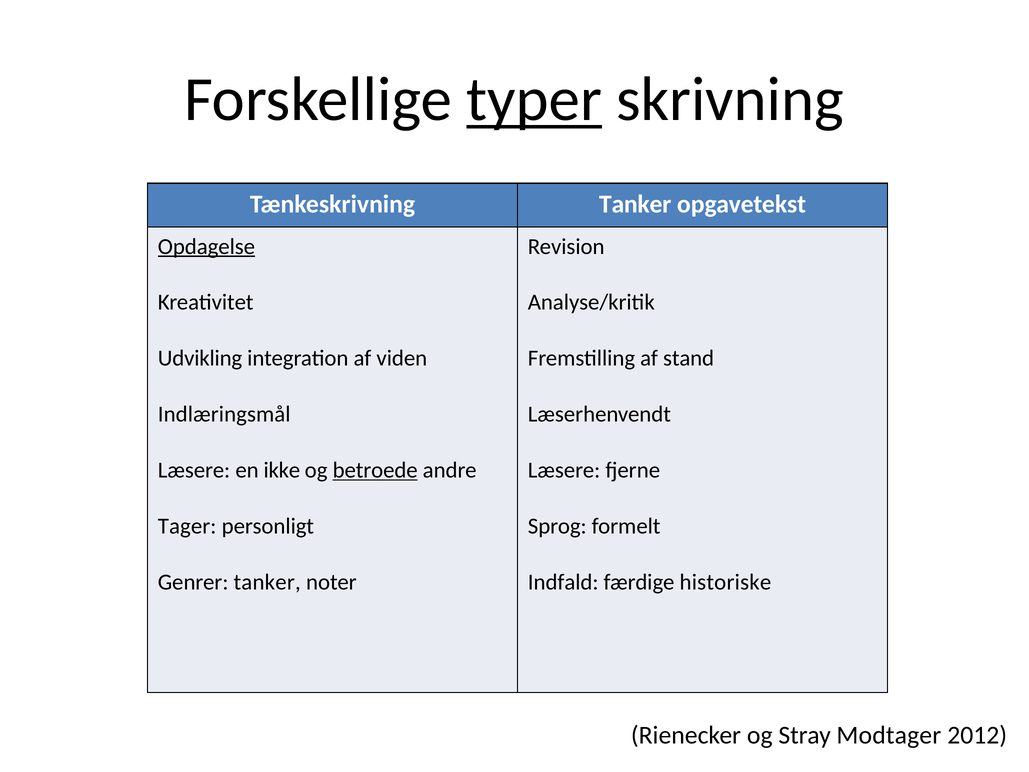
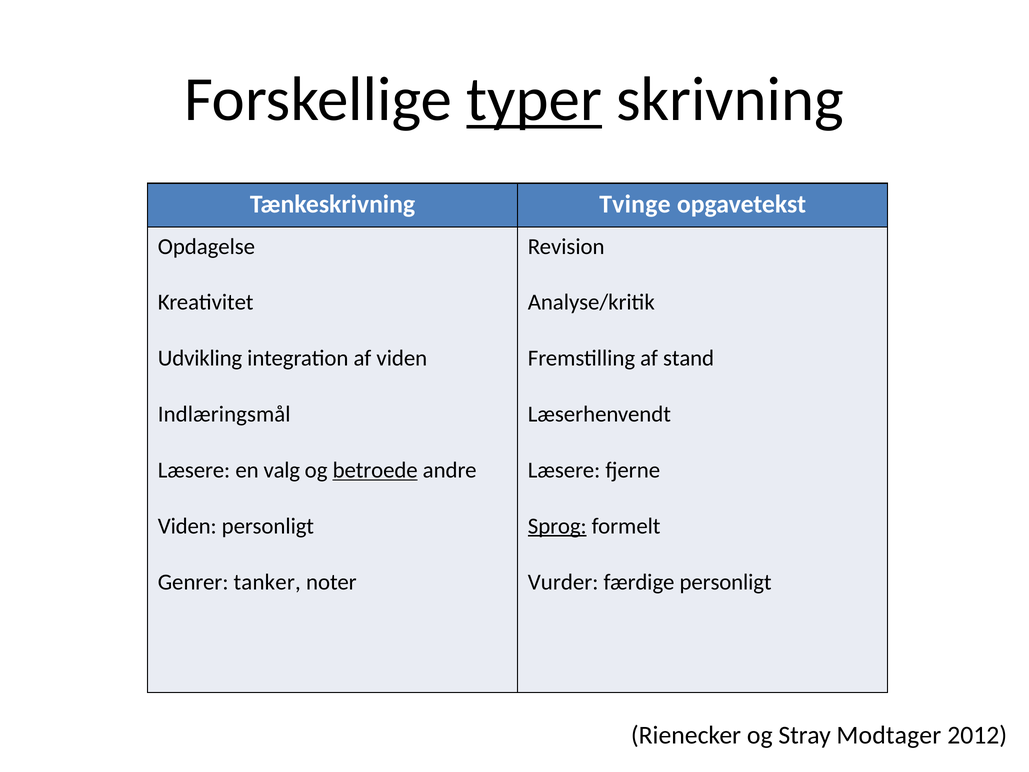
Tænkeskrivning Tanker: Tanker -> Tvinge (635, 204)
Opdagelse underline: present -> none (206, 246)
ikke: ikke -> valg (282, 470)
Tager: Tager -> Viden (187, 526)
Sprog underline: none -> present (557, 526)
Indfald: Indfald -> Vurder (563, 582)
færdige historiske: historiske -> personligt (726, 582)
